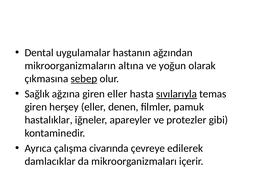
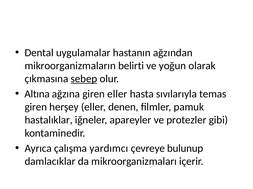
altına: altına -> belirti (131, 66)
Sağlık: Sağlık -> Altına (37, 94)
sıvılarıyla underline: present -> none (177, 94)
civarında: civarında -> yardımcı (109, 149)
edilerek: edilerek -> bulunup (185, 149)
